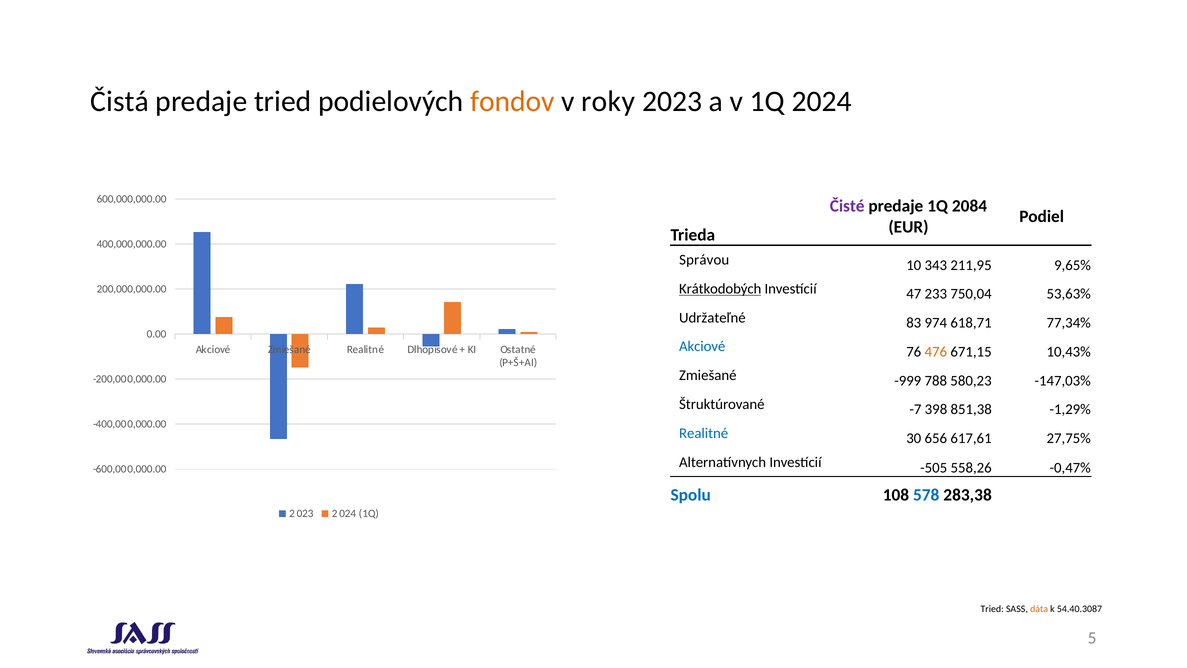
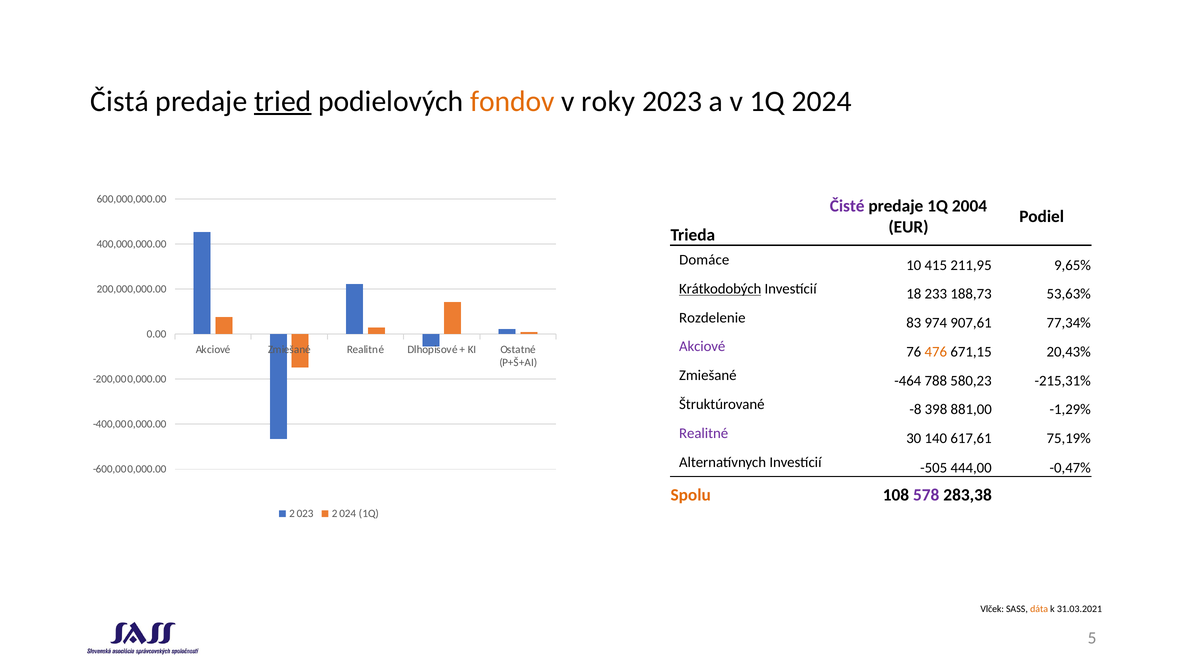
tried underline: none -> present (283, 101)
2084: 2084 -> 2004 (969, 206)
Správou: Správou -> Domáce (704, 260)
343: 343 -> 415 (936, 265)
47: 47 -> 18 (914, 294)
750,04: 750,04 -> 188,73 (971, 294)
Udržateľné: Udržateľné -> Rozdelenie (712, 318)
618,71: 618,71 -> 907,61 (971, 323)
Akciové colour: blue -> purple (702, 346)
10,43%: 10,43% -> 20,43% (1069, 352)
-999: -999 -> -464 (908, 380)
-147,03%: -147,03% -> -215,31% (1063, 380)
-7: -7 -> -8 (915, 409)
851,38: 851,38 -> 881,00 (971, 409)
Realitné colour: blue -> purple (704, 433)
656: 656 -> 140 (936, 438)
27,75%: 27,75% -> 75,19% (1069, 438)
558,26: 558,26 -> 444,00 (971, 468)
Spolu colour: blue -> orange (691, 495)
578 colour: blue -> purple (926, 495)
Tried: Tried -> Vlček (992, 609)
54.40.3087: 54.40.3087 -> 31.03.2021 (1080, 609)
